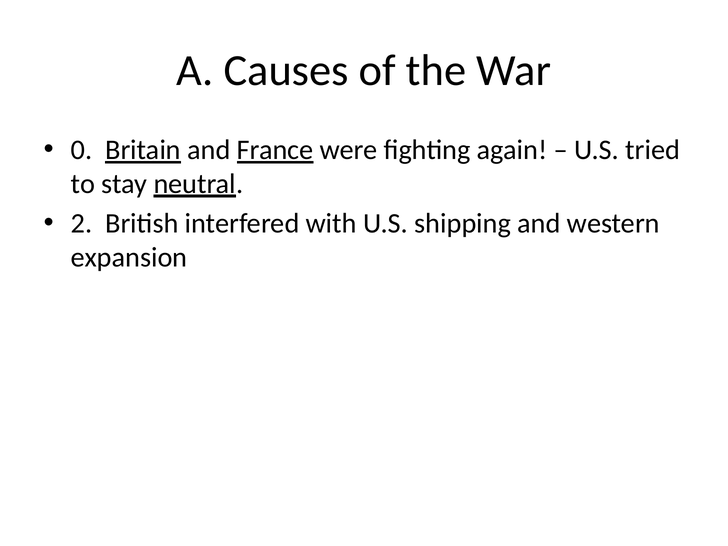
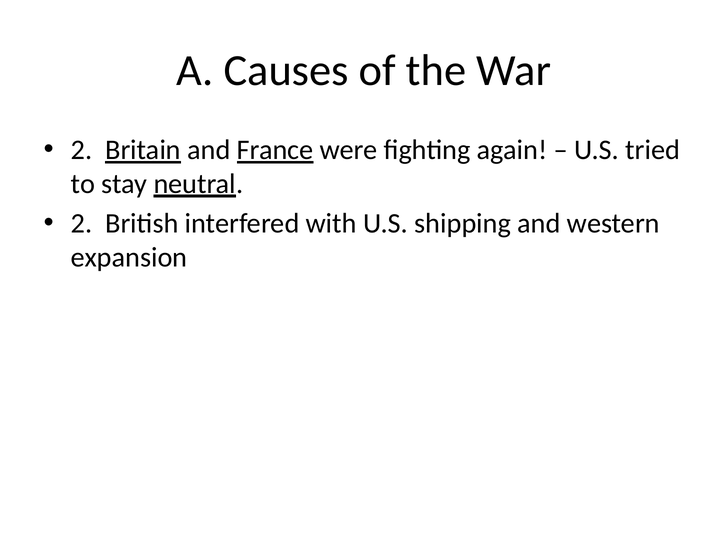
0: 0 -> 2 (82, 150)
